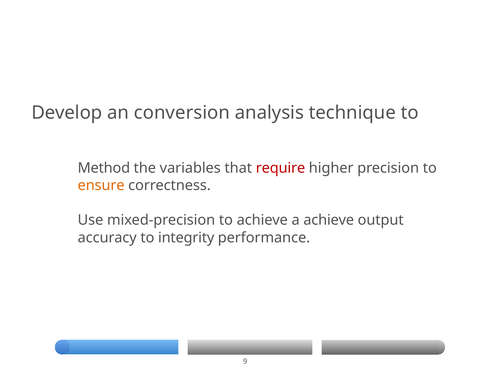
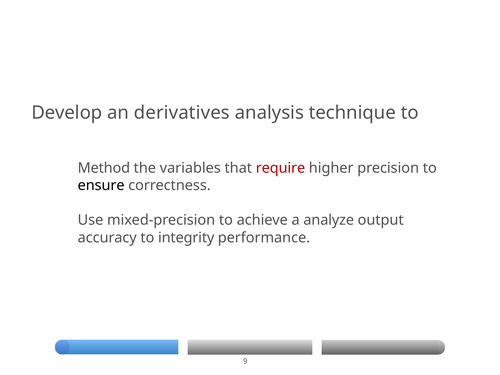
conversion: conversion -> derivatives (182, 113)
ensure colour: orange -> black (101, 185)
a achieve: achieve -> analyze (329, 220)
